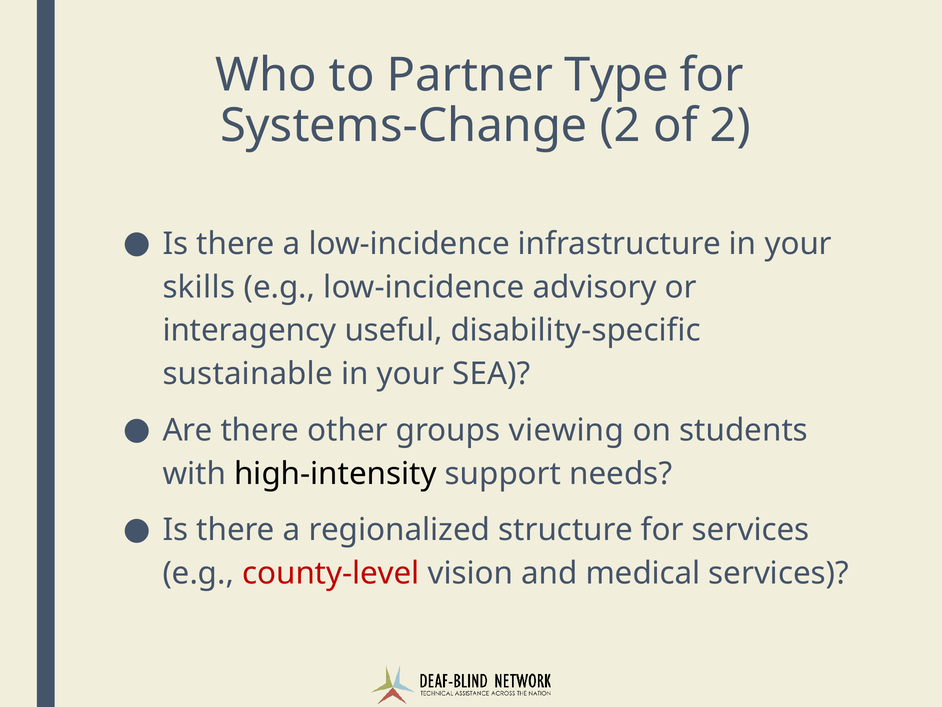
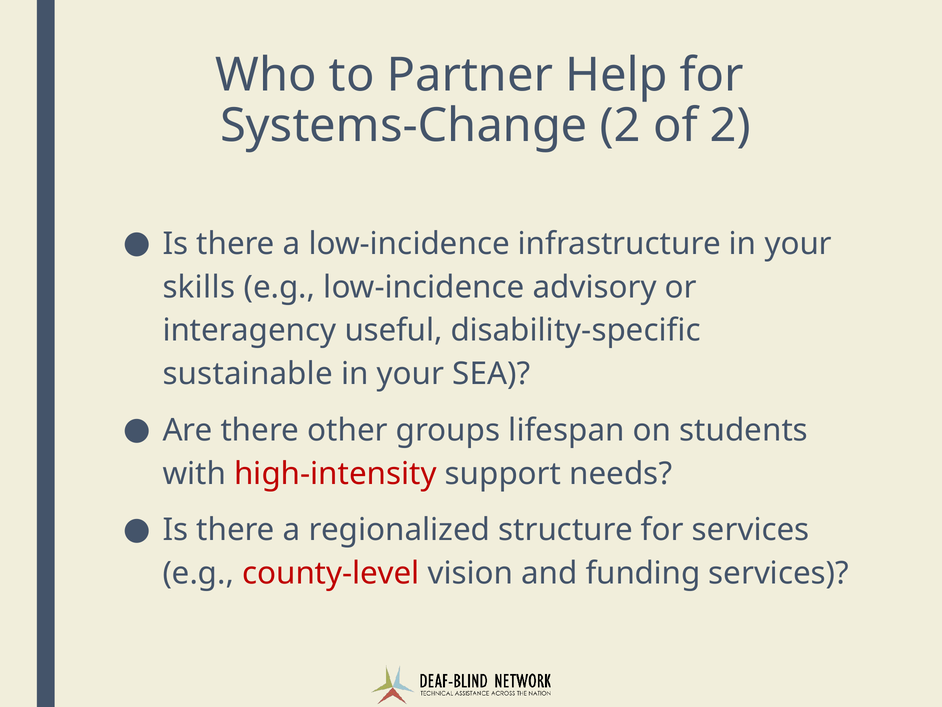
Type: Type -> Help (616, 75)
viewing: viewing -> lifespan (567, 430)
high-intensity colour: black -> red (335, 473)
medical: medical -> funding (643, 573)
